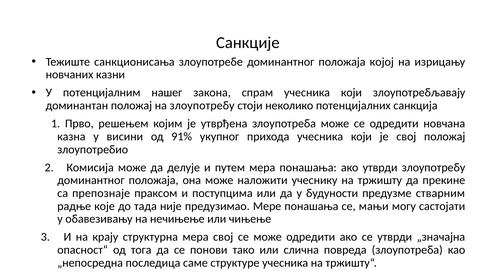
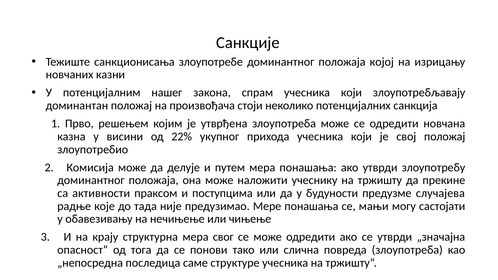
на злоупотребу: злоупотребу -> произвођача (202, 106)
91%: 91% -> 22% (182, 137)
препознаје: препознаје -> активности (101, 193)
стварним: стварним -> случајева (440, 193)
мера свој: свој -> свог (223, 237)
